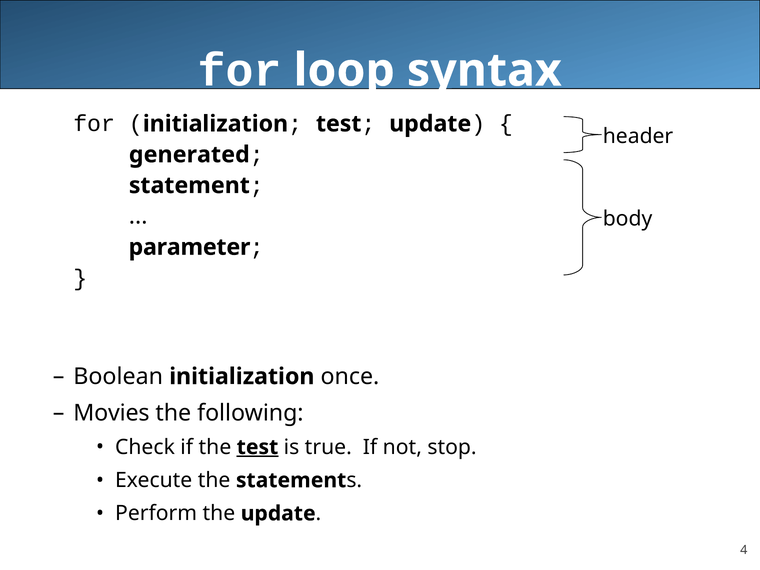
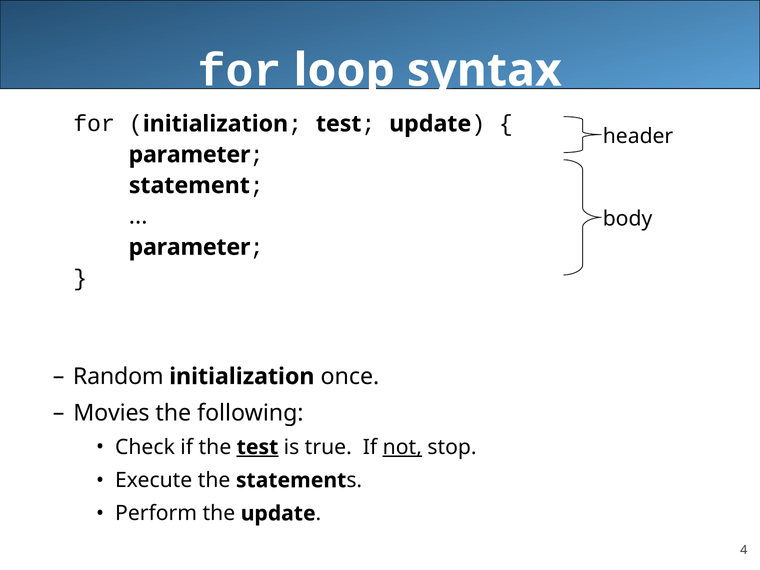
generated: generated -> parameter (189, 155)
Boolean: Boolean -> Random (118, 376)
not underline: none -> present (402, 447)
